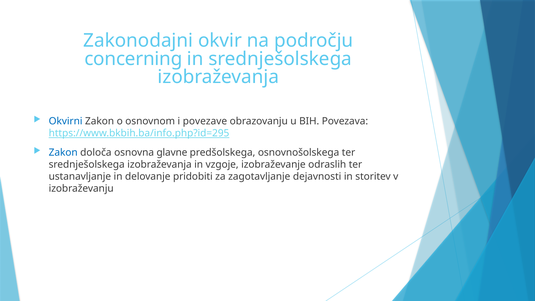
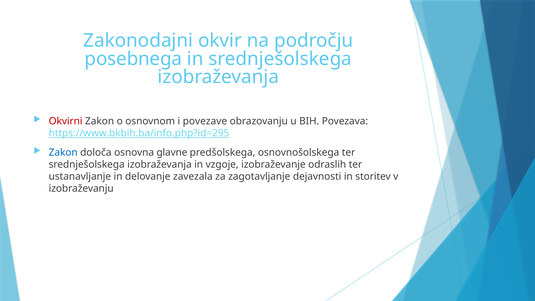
concerning: concerning -> posebnega (133, 59)
Okvirni colour: blue -> red (66, 121)
pridobiti: pridobiti -> zavezala (193, 176)
